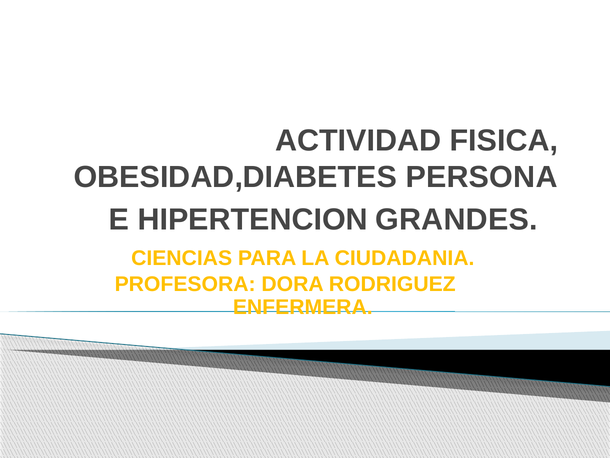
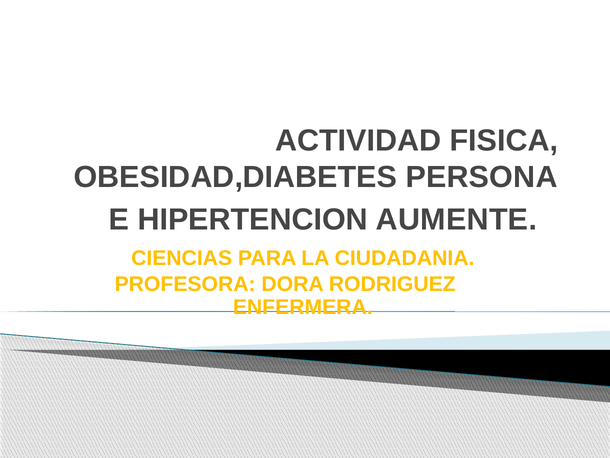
GRANDES: GRANDES -> AUMENTE (456, 219)
